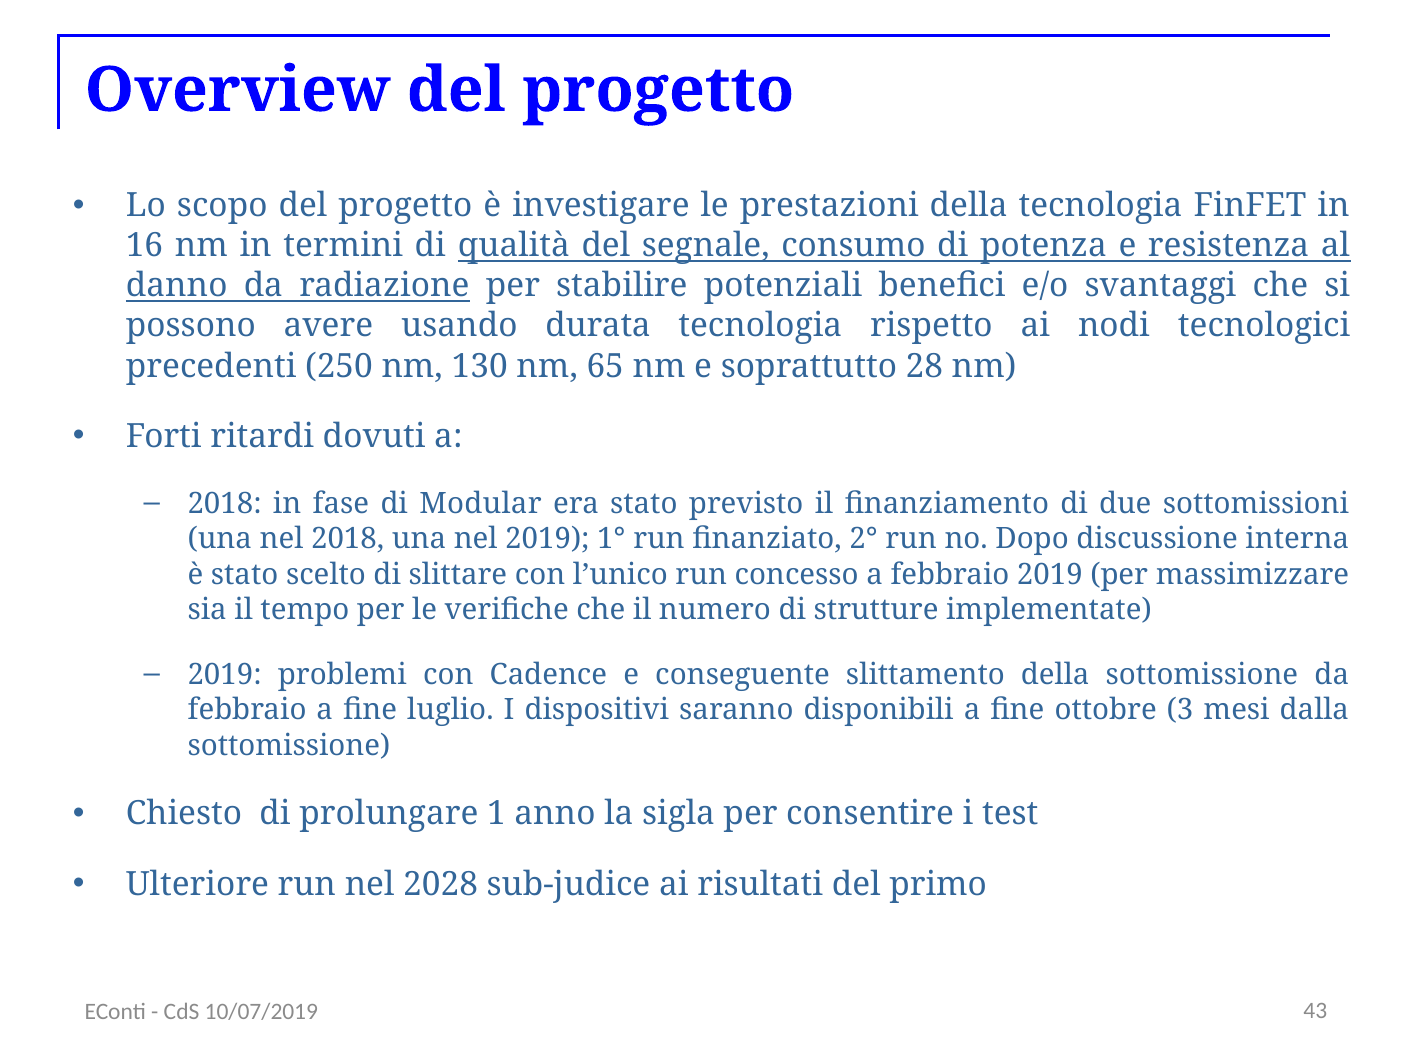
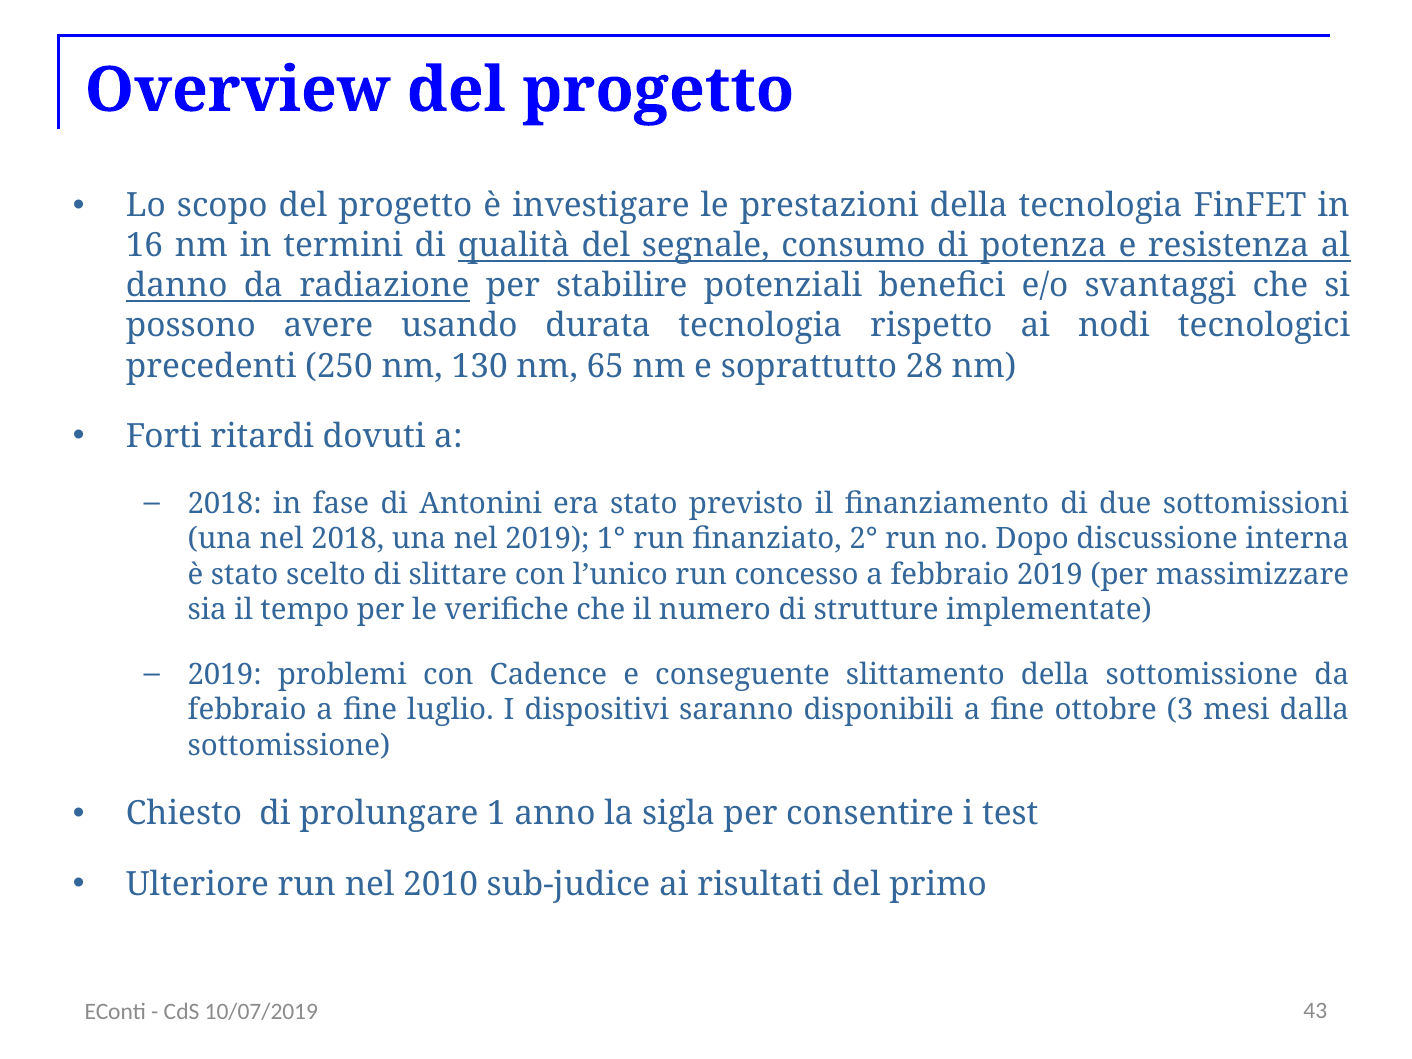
Modular: Modular -> Antonini (481, 504)
2028: 2028 -> 2010 (441, 885)
